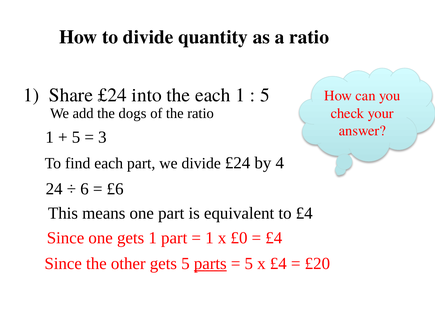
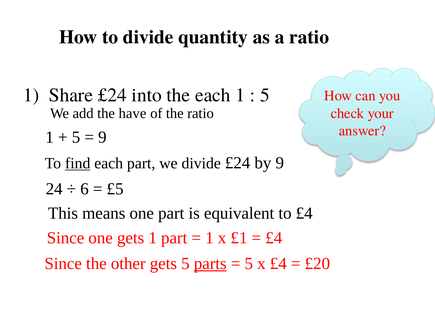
dogs: dogs -> have (132, 113)
3: 3 -> 9 (102, 137)
find underline: none -> present (78, 163)
by 4: 4 -> 9 (280, 163)
£6: £6 -> £5 (115, 189)
£0: £0 -> £1 (239, 238)
